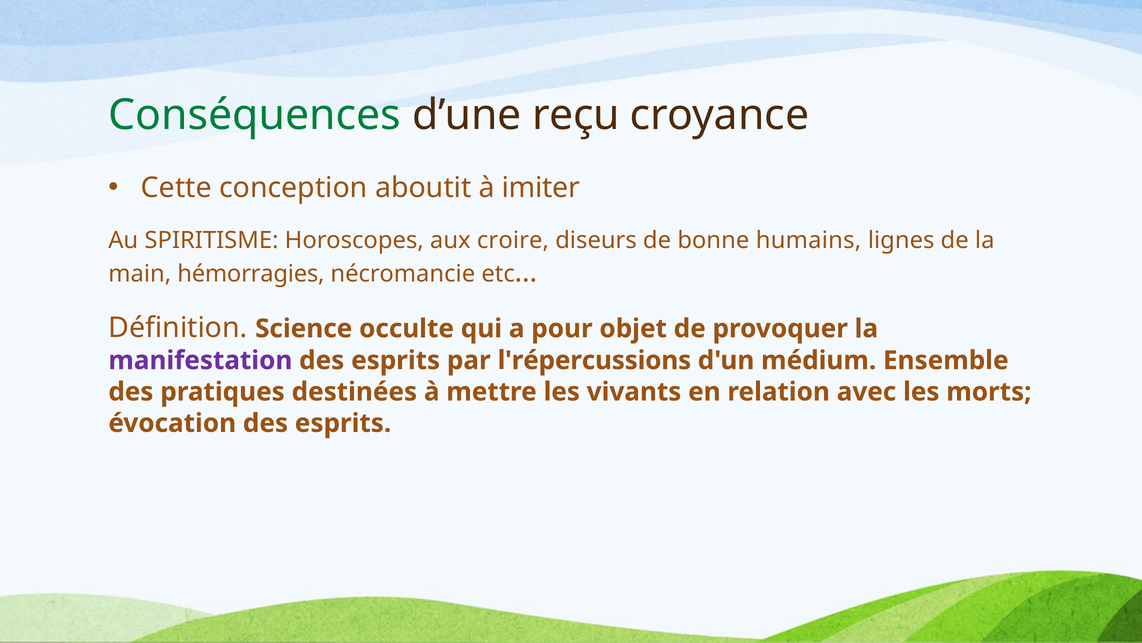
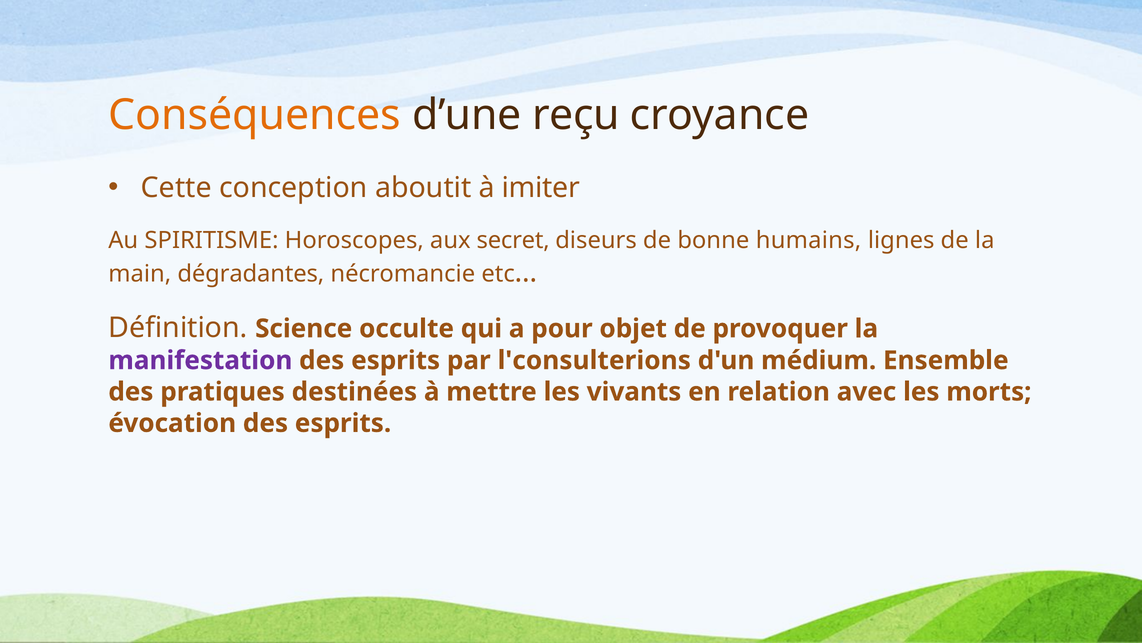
Conséquences colour: green -> orange (255, 115)
croire: croire -> secret (513, 240)
hémorragies: hémorragies -> dégradantes (251, 273)
l'répercussions: l'répercussions -> l'consulterions (594, 360)
